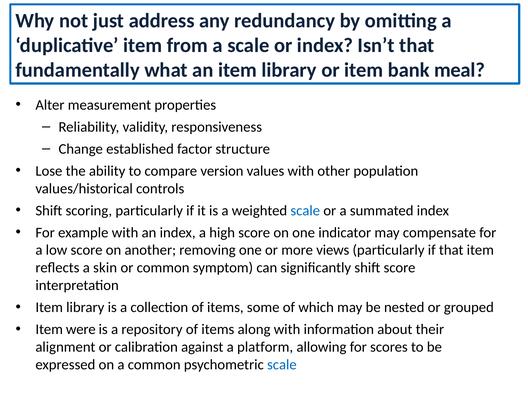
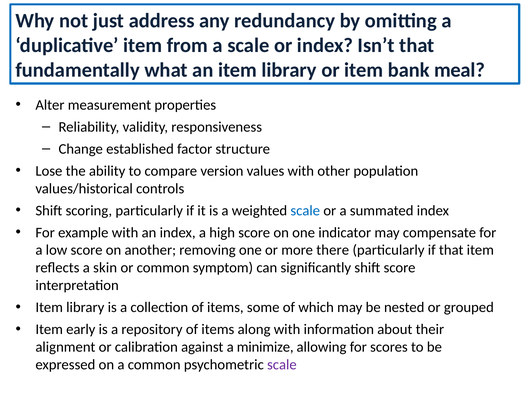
views: views -> there (333, 250)
were: were -> early (81, 329)
platform: platform -> minimize (265, 347)
scale colour: blue -> purple (282, 365)
